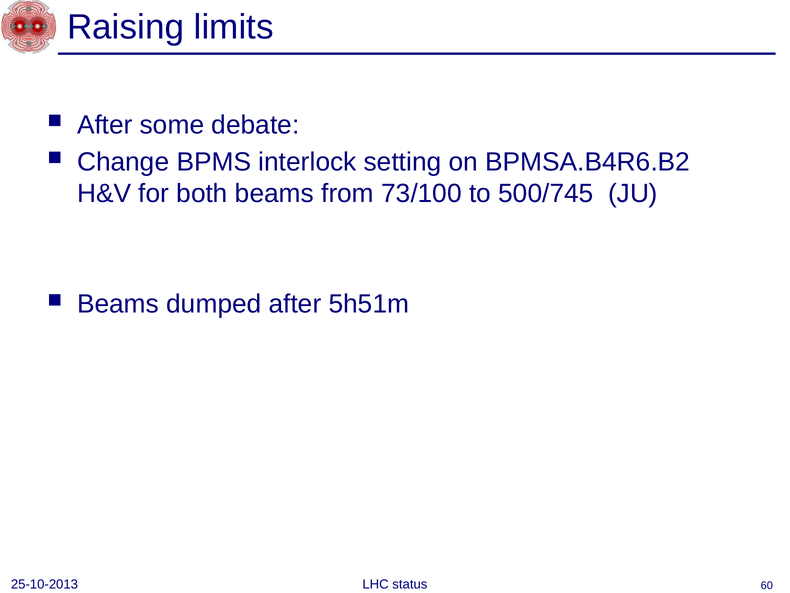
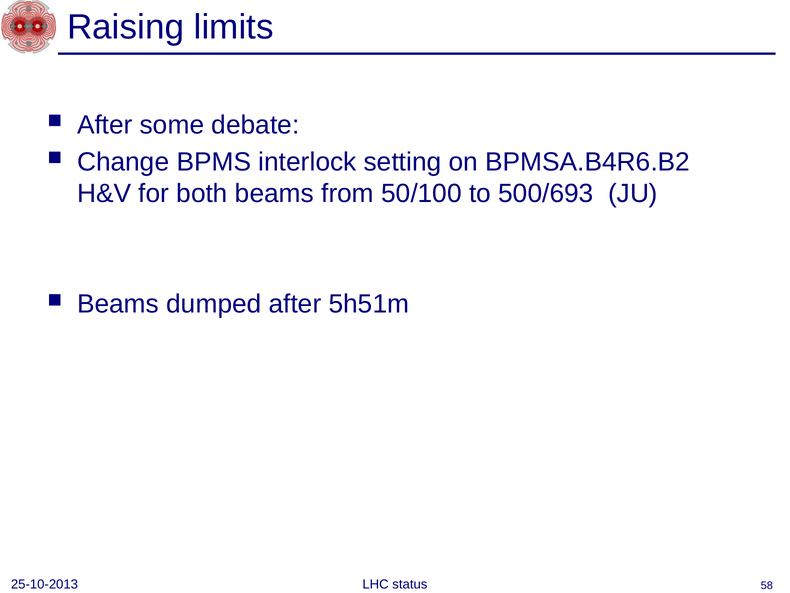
73/100: 73/100 -> 50/100 (422, 193)
500/745: 500/745 -> 500/693 (546, 193)
60: 60 -> 58 (767, 585)
